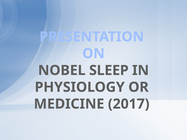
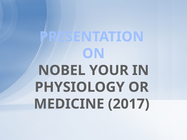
SLEEP: SLEEP -> YOUR (109, 70)
